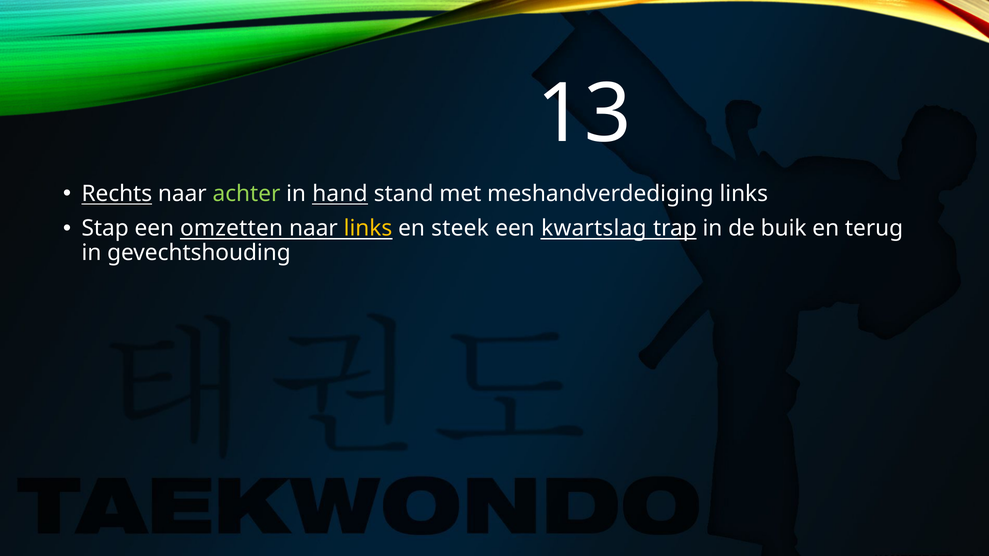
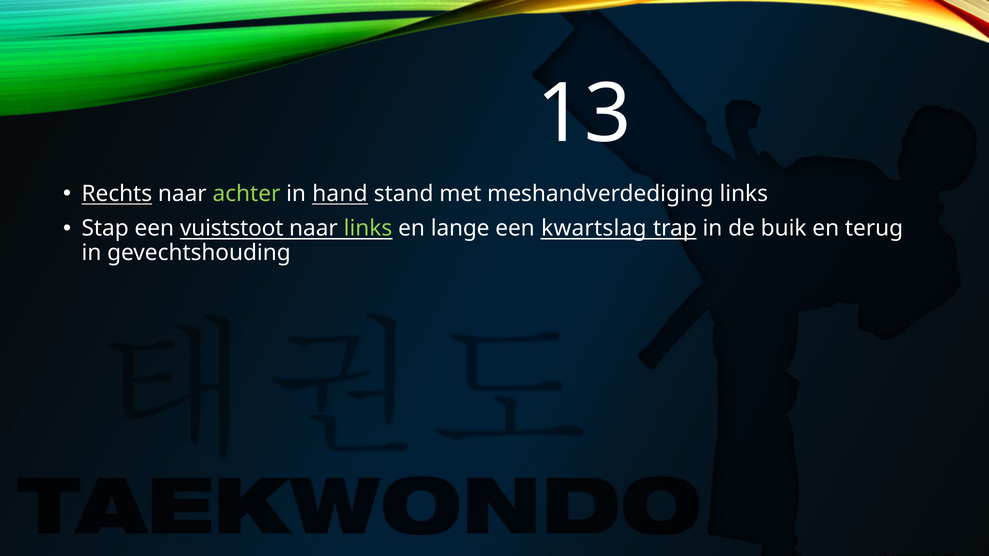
omzetten: omzetten -> vuiststoot (232, 229)
links colour: yellow -> light green (368, 229)
steek: steek -> lange (460, 229)
